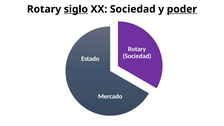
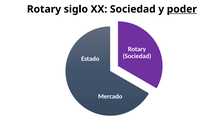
siglo underline: present -> none (76, 9)
